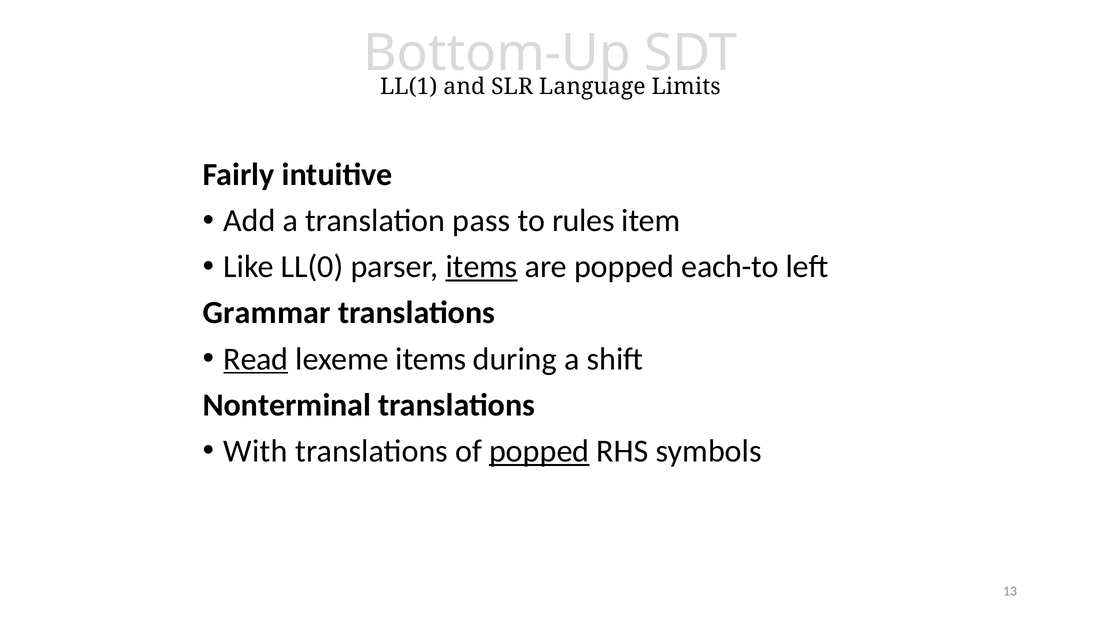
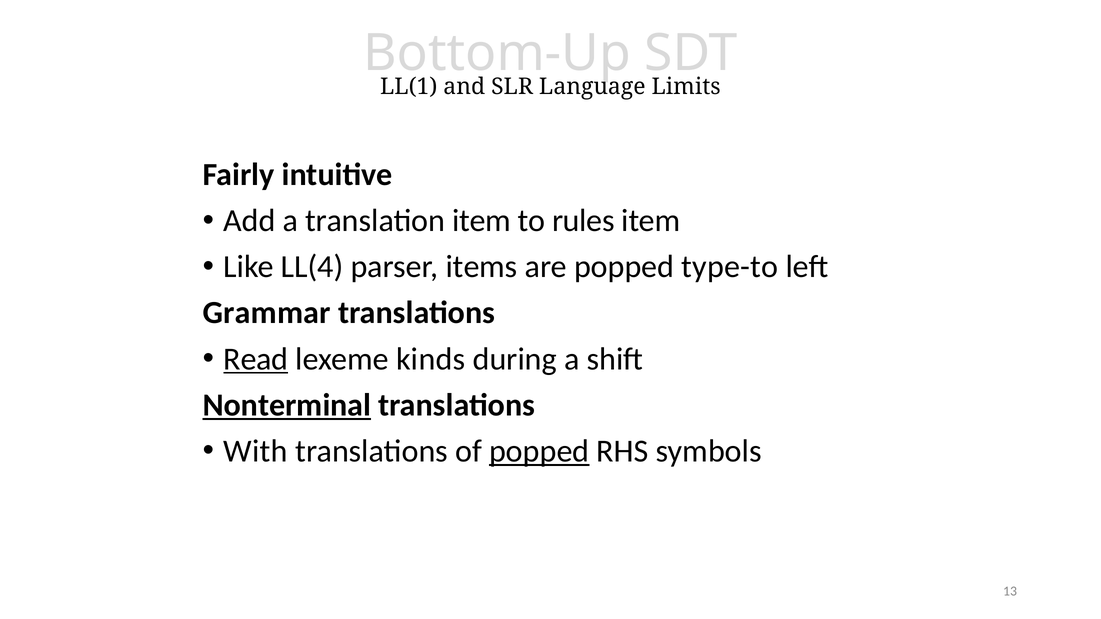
translation pass: pass -> item (482, 221)
LL(0: LL(0 -> LL(4 (312, 267)
items underline: present -> none (482, 267)
each-to: each-to -> type-to (730, 267)
lexeme items: items -> kinds (431, 359)
Nonterminal underline: none -> present (287, 405)
